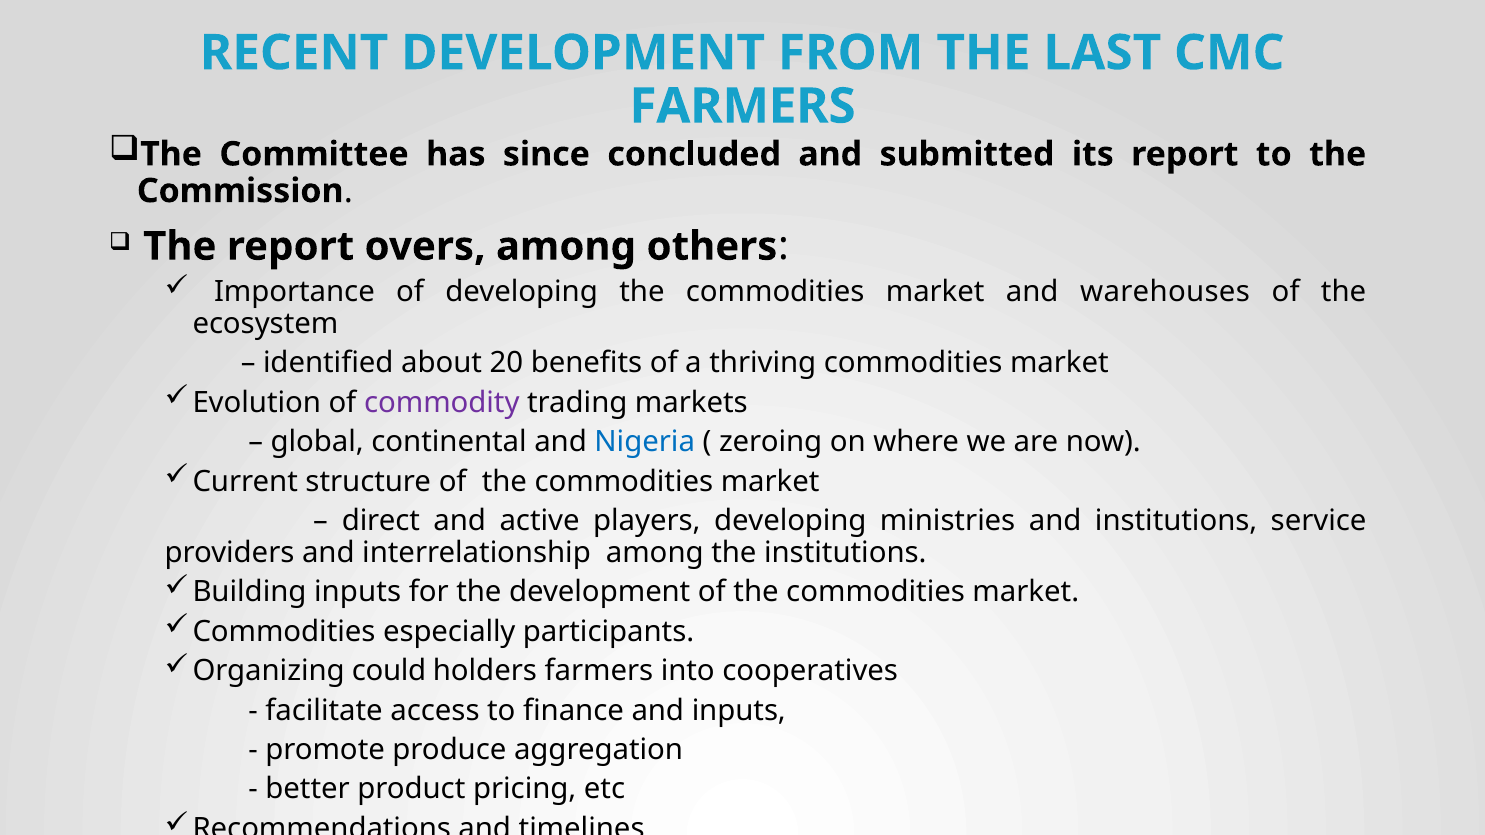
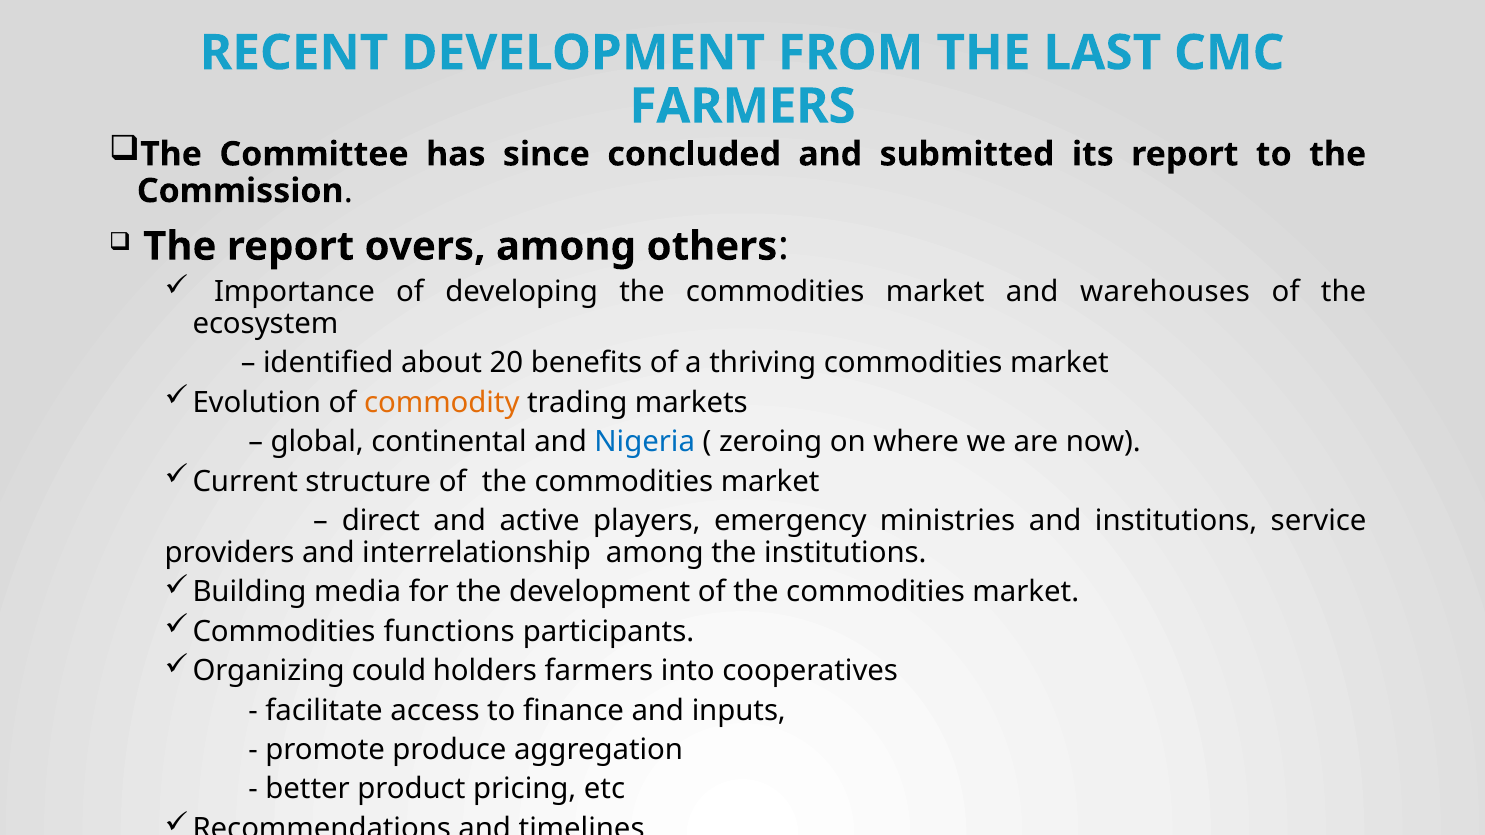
commodity colour: purple -> orange (442, 403)
players developing: developing -> emergency (790, 521)
Building inputs: inputs -> media (358, 592)
especially: especially -> functions (449, 632)
